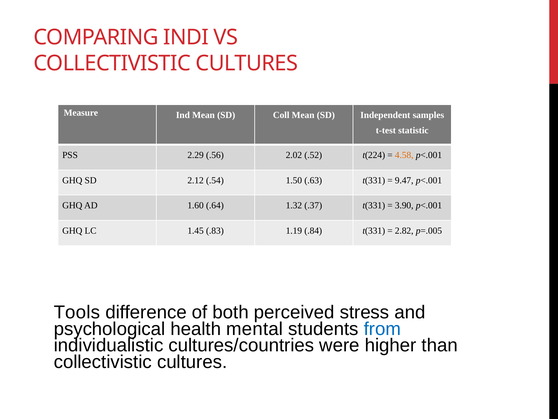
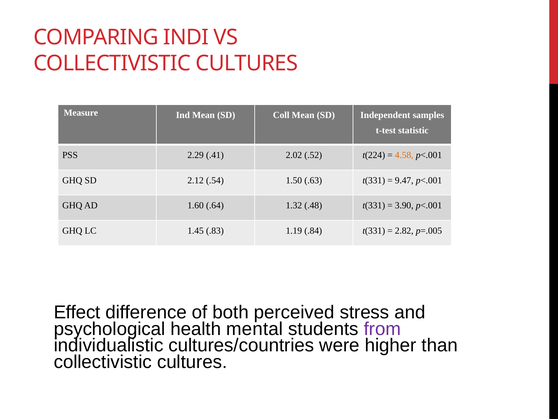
.56: .56 -> .41 (215, 155)
.37: .37 -> .48 (313, 205)
Tools: Tools -> Effect (77, 312)
from colour: blue -> purple (382, 329)
